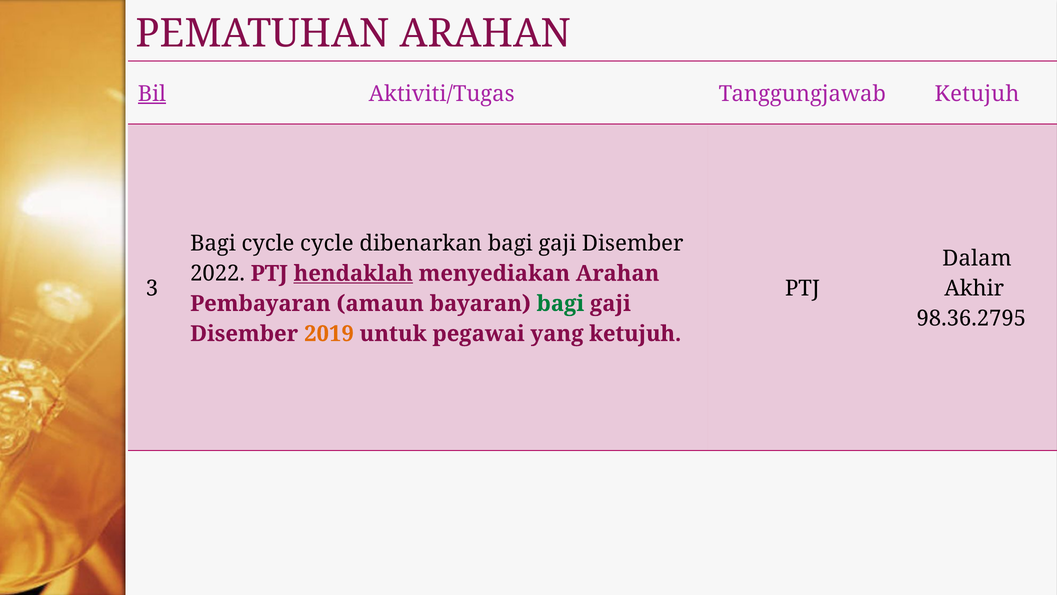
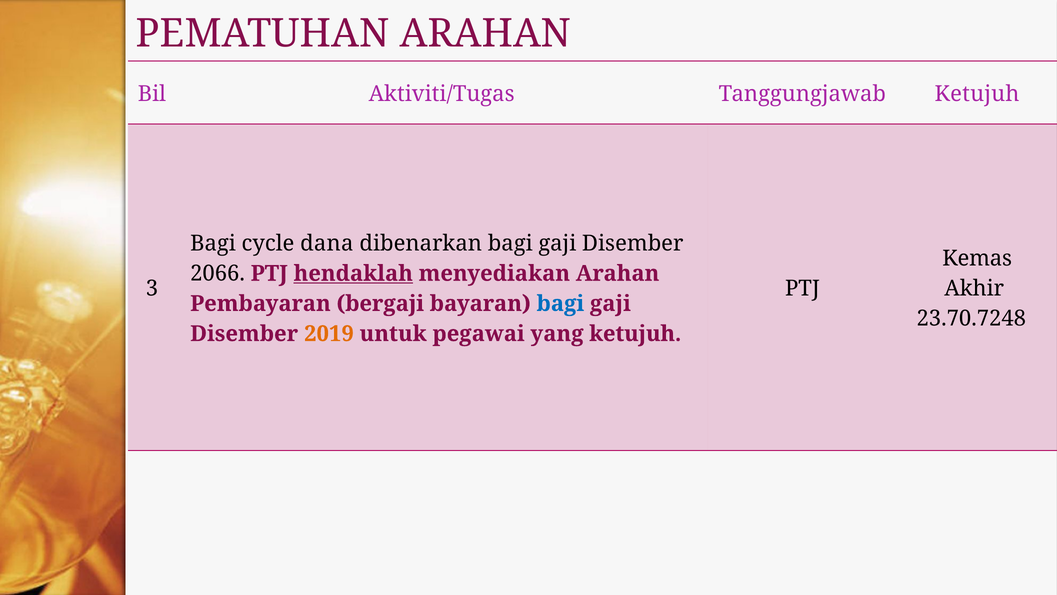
Bil underline: present -> none (152, 94)
cycle cycle: cycle -> dana (327, 243)
Dalam: Dalam -> Kemas (977, 258)
2022: 2022 -> 2066 (218, 273)
amaun: amaun -> bergaji (380, 303)
bagi colour: green -> blue (560, 303)
98.36.2795: 98.36.2795 -> 23.70.7248 (971, 318)
